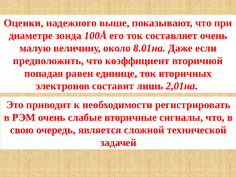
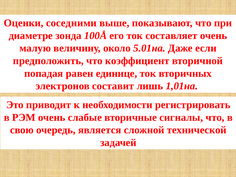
надежного: надежного -> соседними (71, 23)
8.01на: 8.01на -> 5.01на (149, 48)
2,01на: 2,01на -> 1,01на (182, 86)
